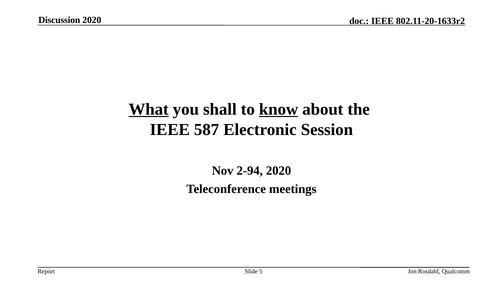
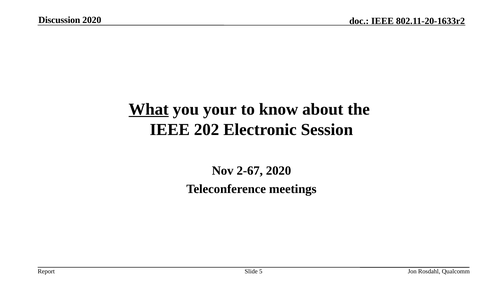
shall: shall -> your (220, 109)
know underline: present -> none (279, 109)
587: 587 -> 202 (207, 129)
2-94: 2-94 -> 2-67 (250, 171)
